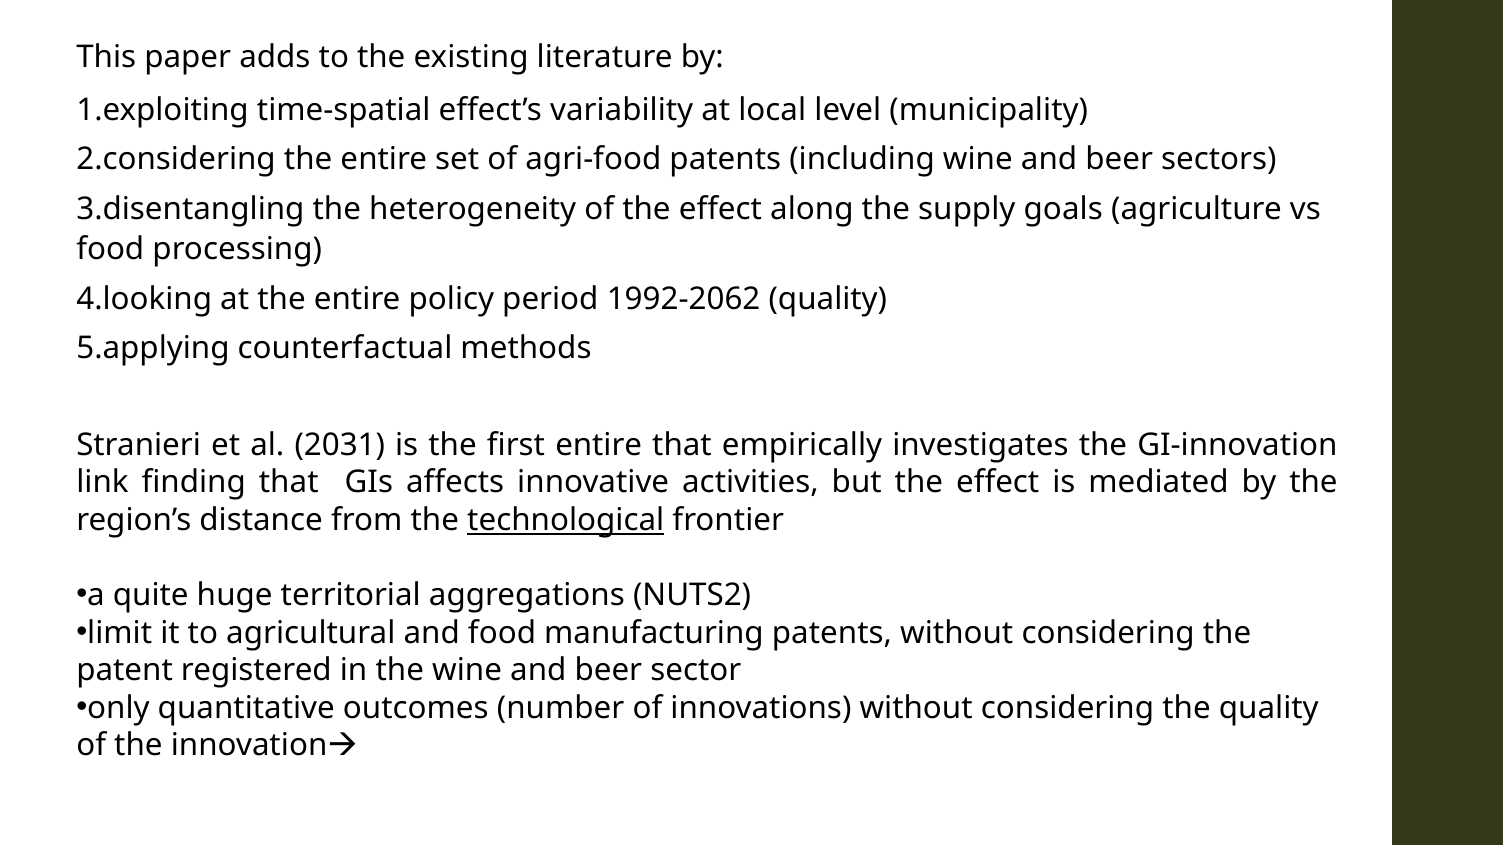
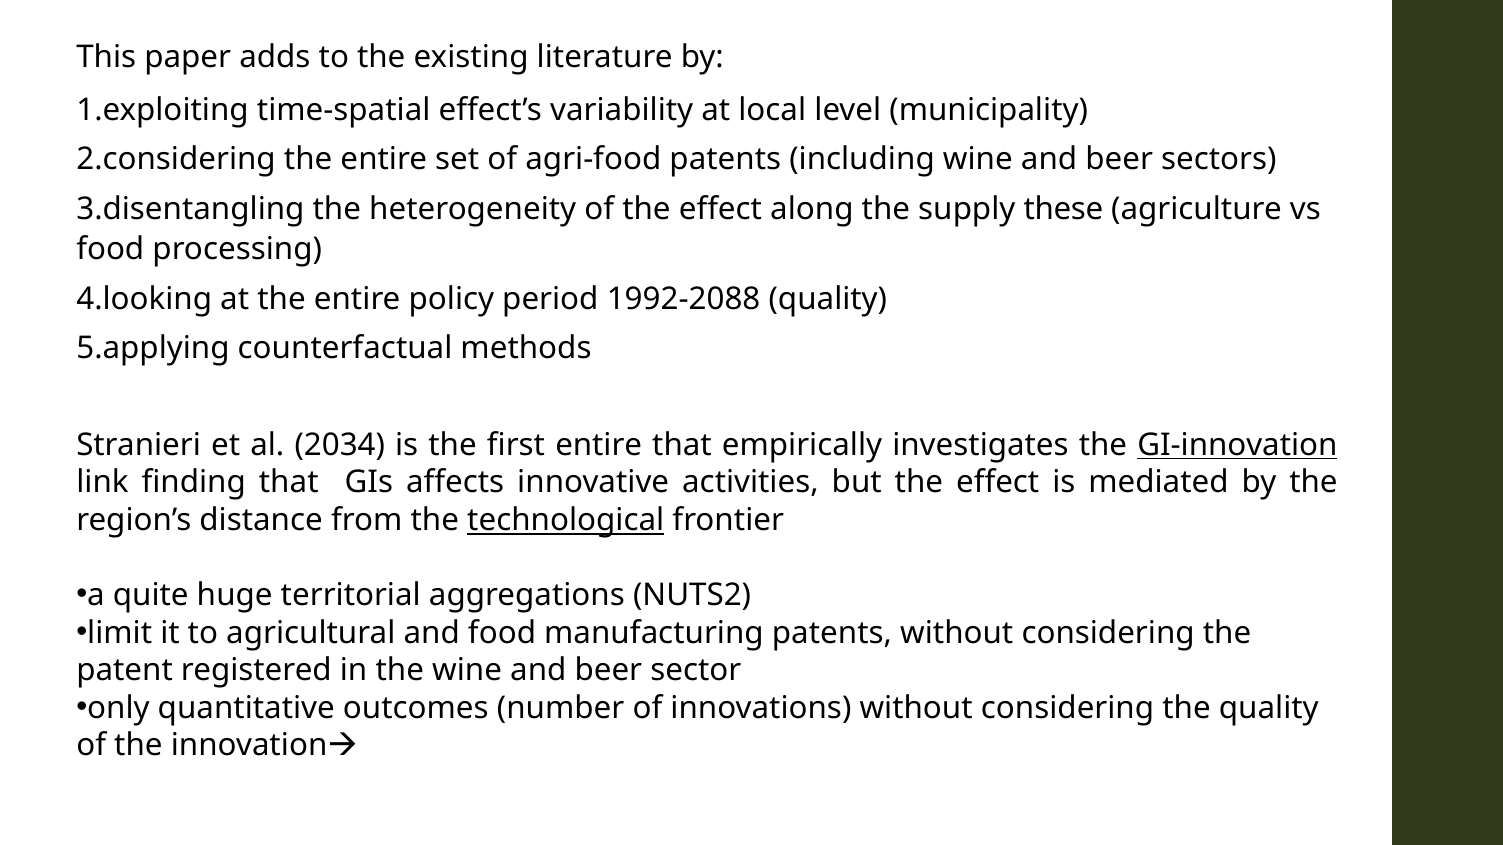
goals: goals -> these (1063, 209)
1992-2062: 1992-2062 -> 1992-2088 (684, 299)
2031: 2031 -> 2034 (340, 445)
GI-innovation underline: none -> present (1237, 445)
